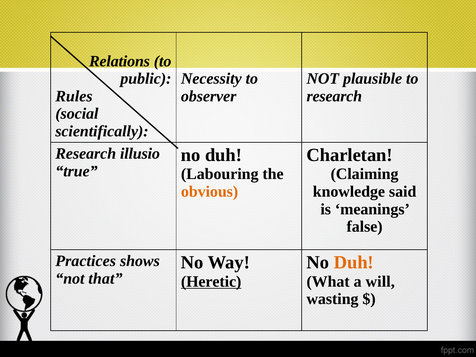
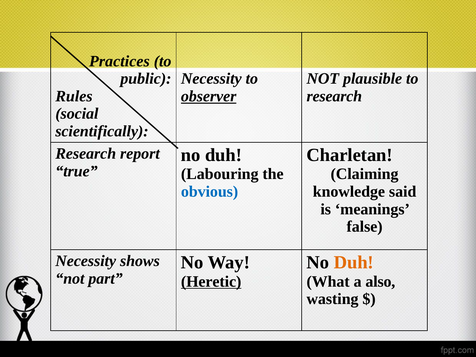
Relations: Relations -> Practices (119, 61)
observer underline: none -> present (209, 96)
illusio: illusio -> report (140, 154)
obvious colour: orange -> blue (210, 192)
Practices: Practices -> Necessity (86, 261)
that: that -> part (106, 279)
will: will -> also (380, 282)
